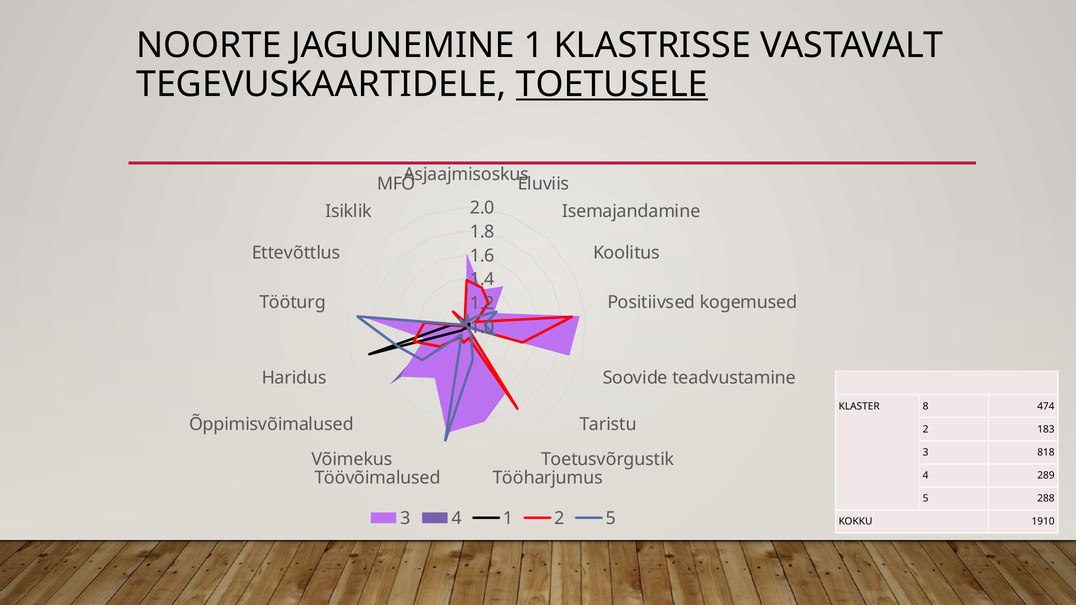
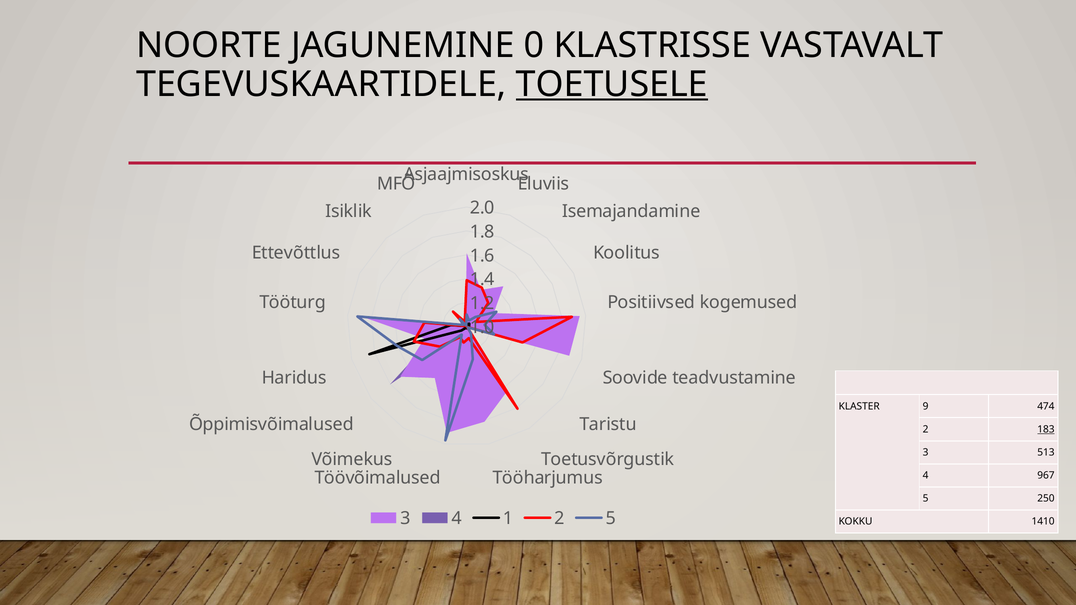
JAGUNEMINE 1: 1 -> 0 (534, 46)
8: 8 -> 9 (926, 406)
183 underline: none -> present (1046, 430)
818: 818 -> 513 (1046, 453)
289: 289 -> 967 (1046, 476)
288: 288 -> 250 (1046, 499)
1910: 1910 -> 1410 (1043, 522)
